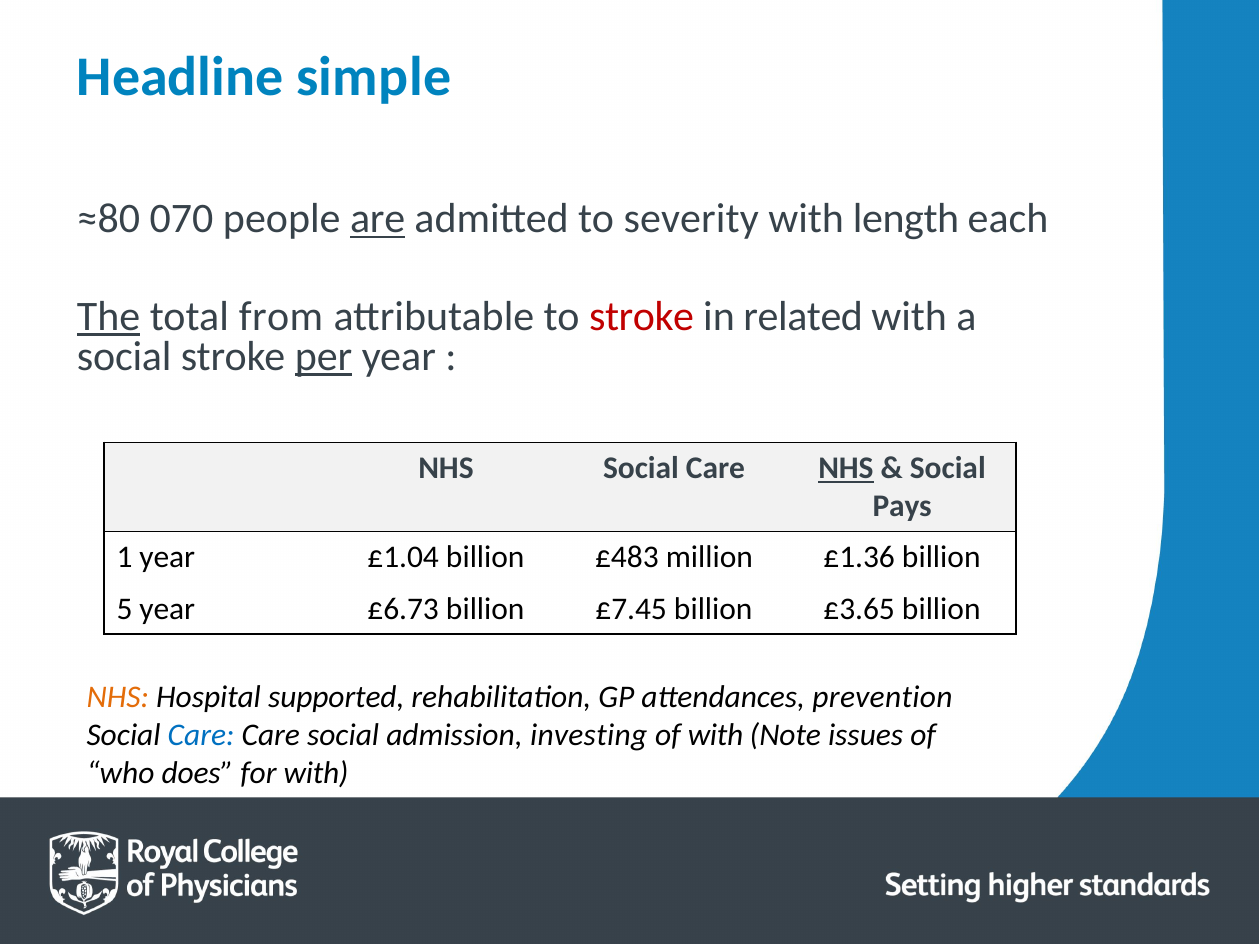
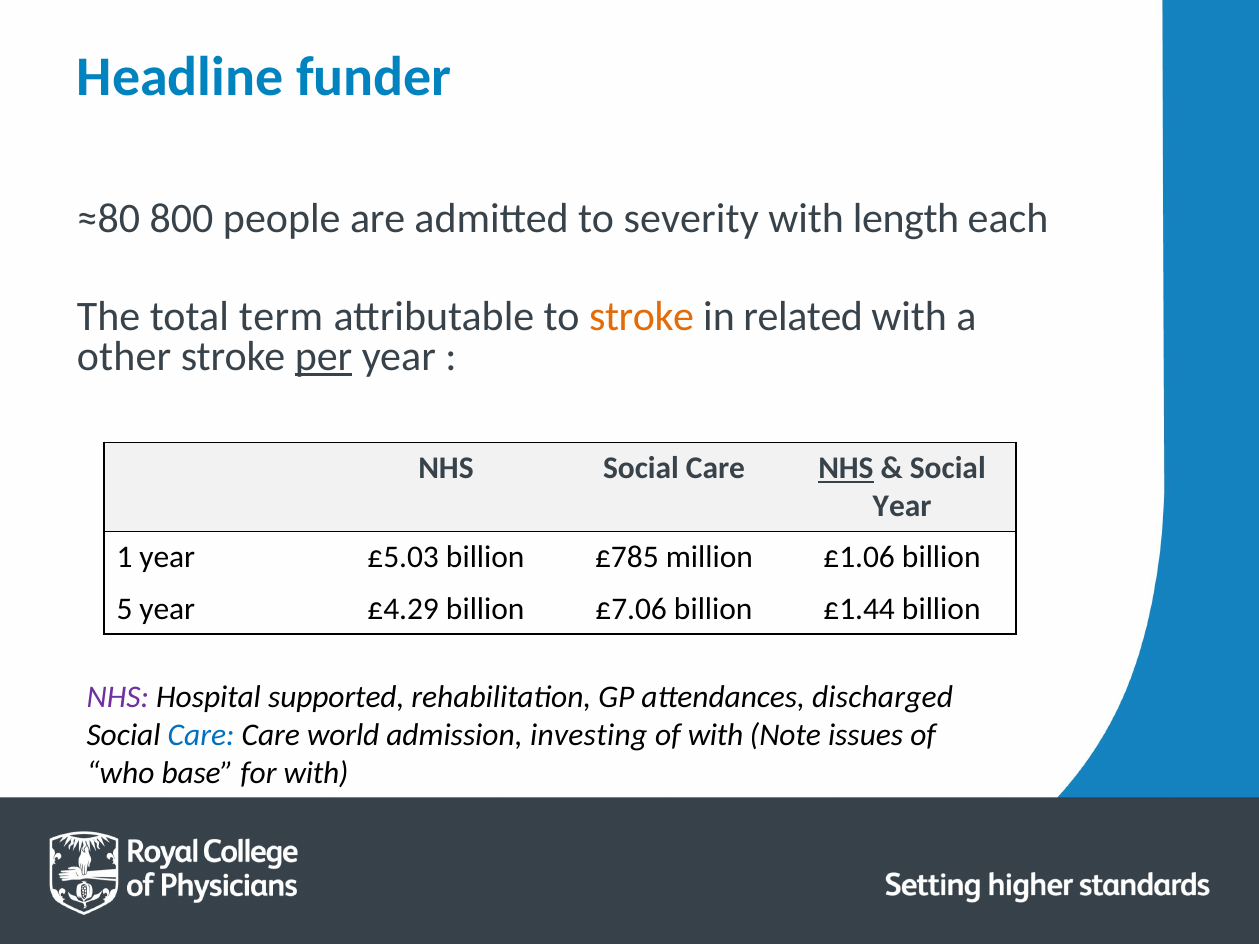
simple: simple -> funder (374, 77)
070: 070 -> 800 (182, 219)
are underline: present -> none (378, 219)
The underline: present -> none (109, 316)
from: from -> term (281, 316)
stroke colour: red -> orange (642, 316)
social: social -> other (124, 357)
Pays: Pays -> Year (902, 507)
£1.04: £1.04 -> £5.03 (403, 558)
£483: £483 -> £785 (627, 558)
£1.36: £1.36 -> £1.06 (859, 558)
£6.73: £6.73 -> £4.29 (403, 609)
£7.45: £7.45 -> £7.06 (631, 609)
£3.65: £3.65 -> £1.44 (859, 609)
NHS colour: orange -> purple (118, 698)
prevention: prevention -> discharged (883, 698)
Care social: social -> world (343, 735)
does: does -> base (198, 773)
